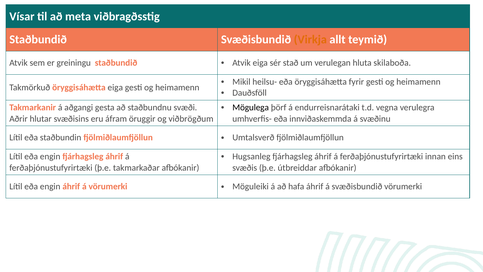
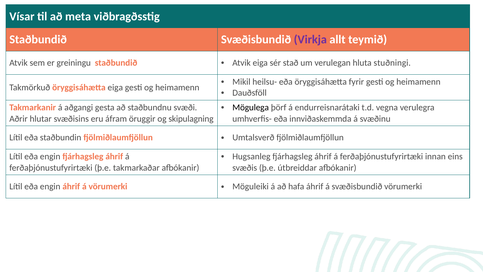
Virkja colour: orange -> purple (310, 40)
skilaboða: skilaboða -> stuðningi (392, 63)
viðbrögðum: viðbrögðum -> skipulagning (191, 119)
